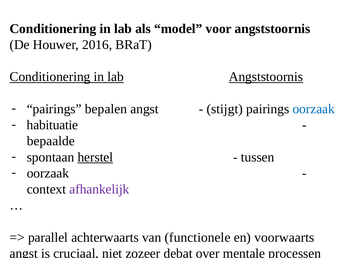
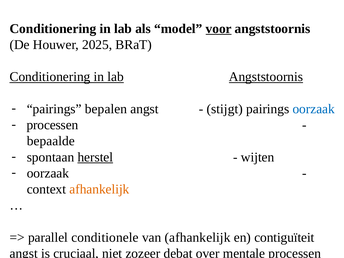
voor underline: none -> present (219, 29)
2016: 2016 -> 2025 (97, 45)
habituatie: habituatie -> processen (52, 125)
tussen: tussen -> wijten (258, 157)
afhankelijk colour: purple -> orange (99, 189)
achterwaarts: achterwaarts -> conditionele (105, 237)
van functionele: functionele -> afhankelijk (198, 237)
voorwaarts: voorwaarts -> contiguïteit (284, 237)
